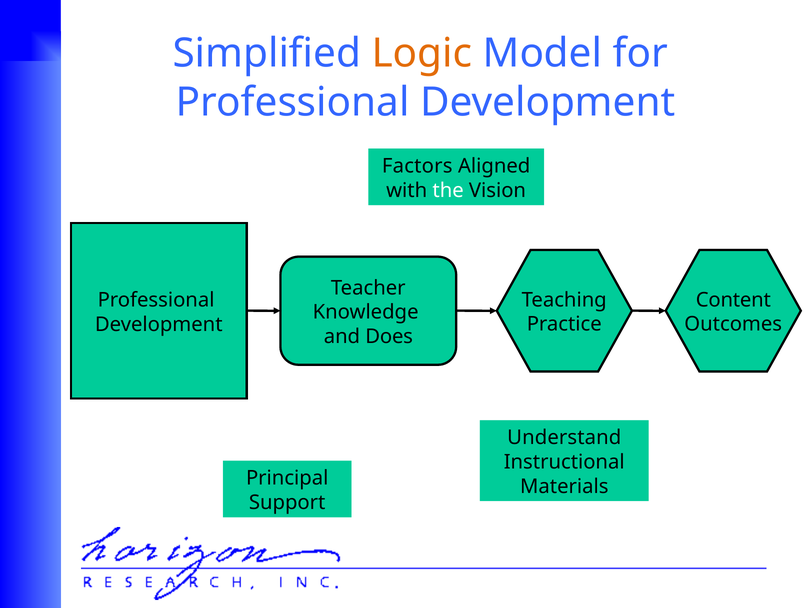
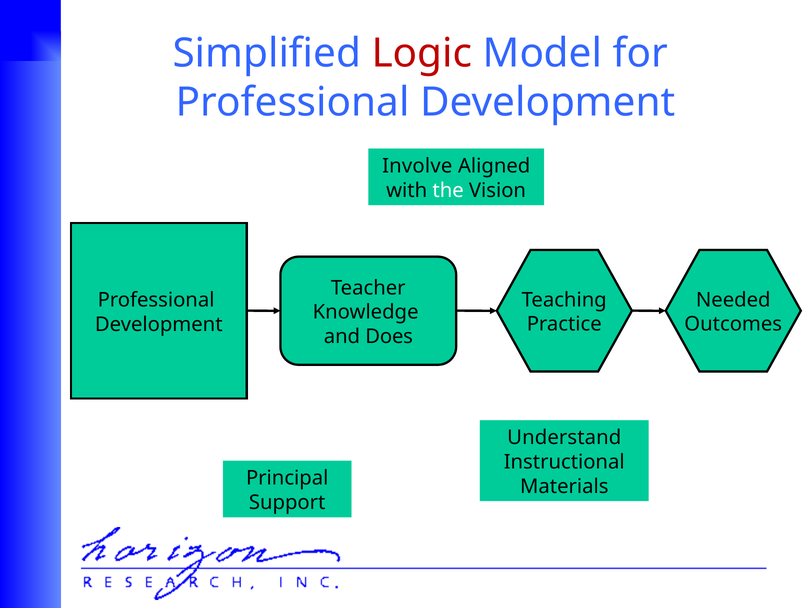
Logic colour: orange -> red (422, 54)
Factors: Factors -> Involve (417, 166)
Content: Content -> Needed (733, 300)
